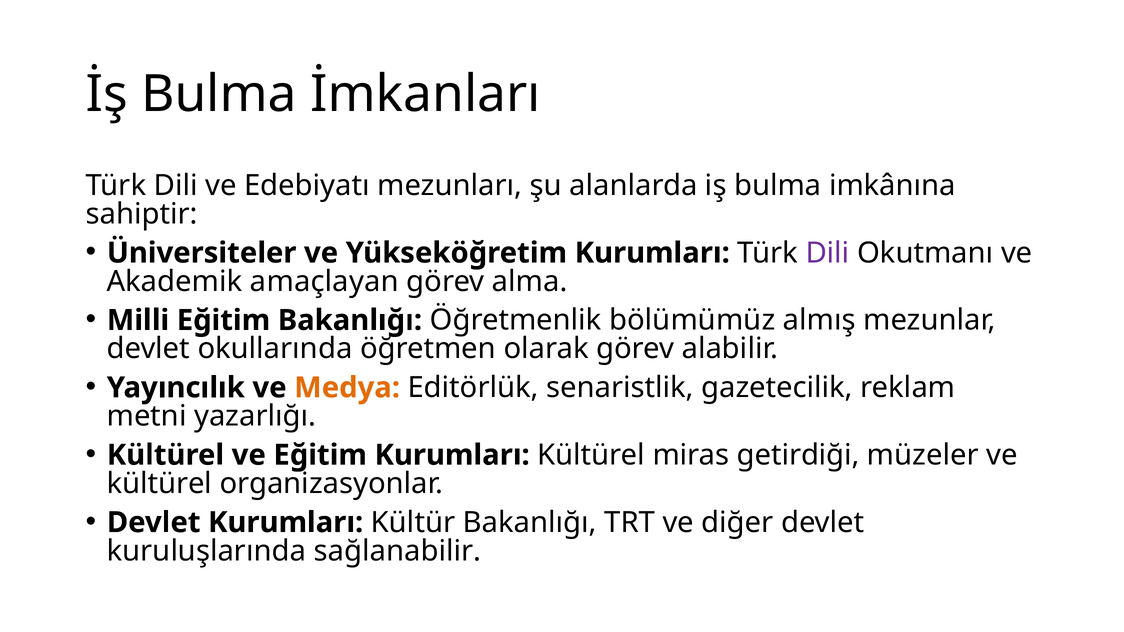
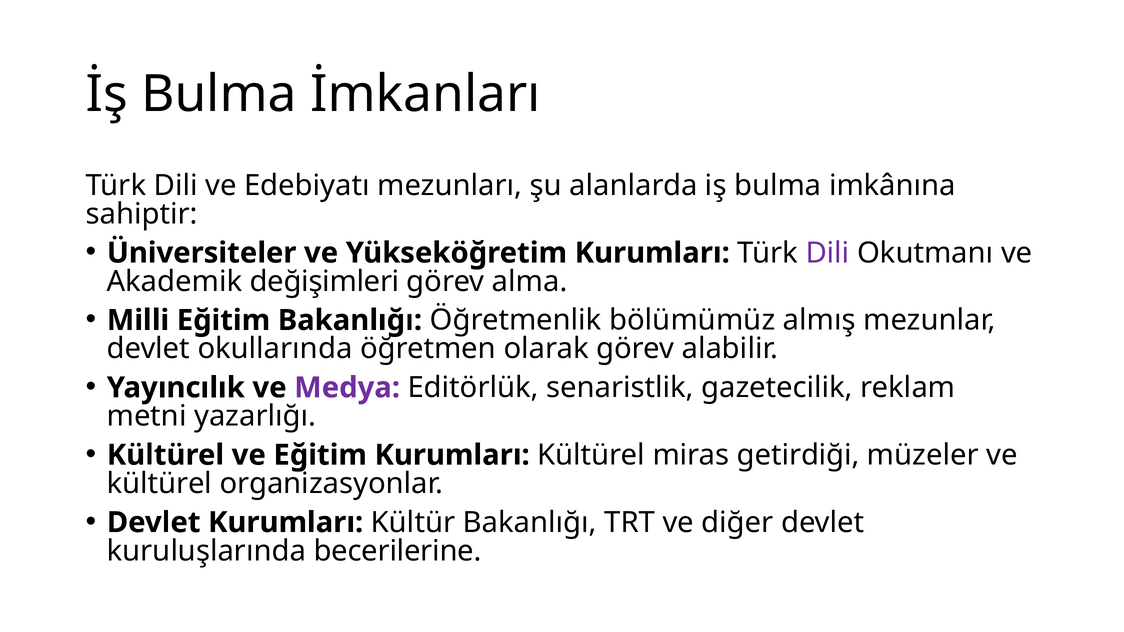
amaçlayan: amaçlayan -> değişimleri (325, 281)
Medya colour: orange -> purple (347, 388)
sağlanabilir: sağlanabilir -> becerilerine (398, 551)
